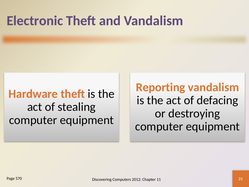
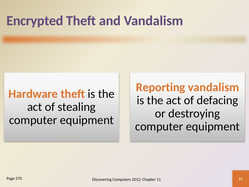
Electronic: Electronic -> Encrypted (35, 21)
